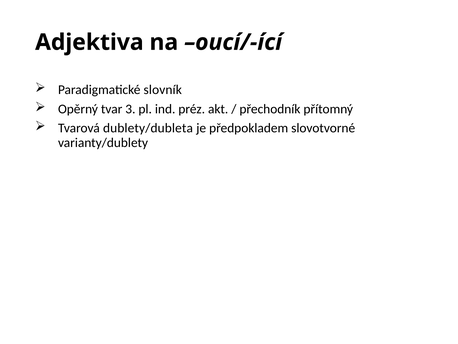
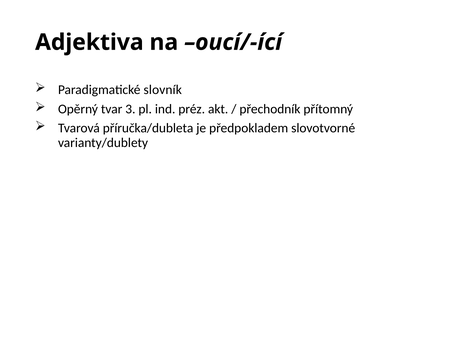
dublety/dubleta: dublety/dubleta -> příručka/dubleta (148, 128)
